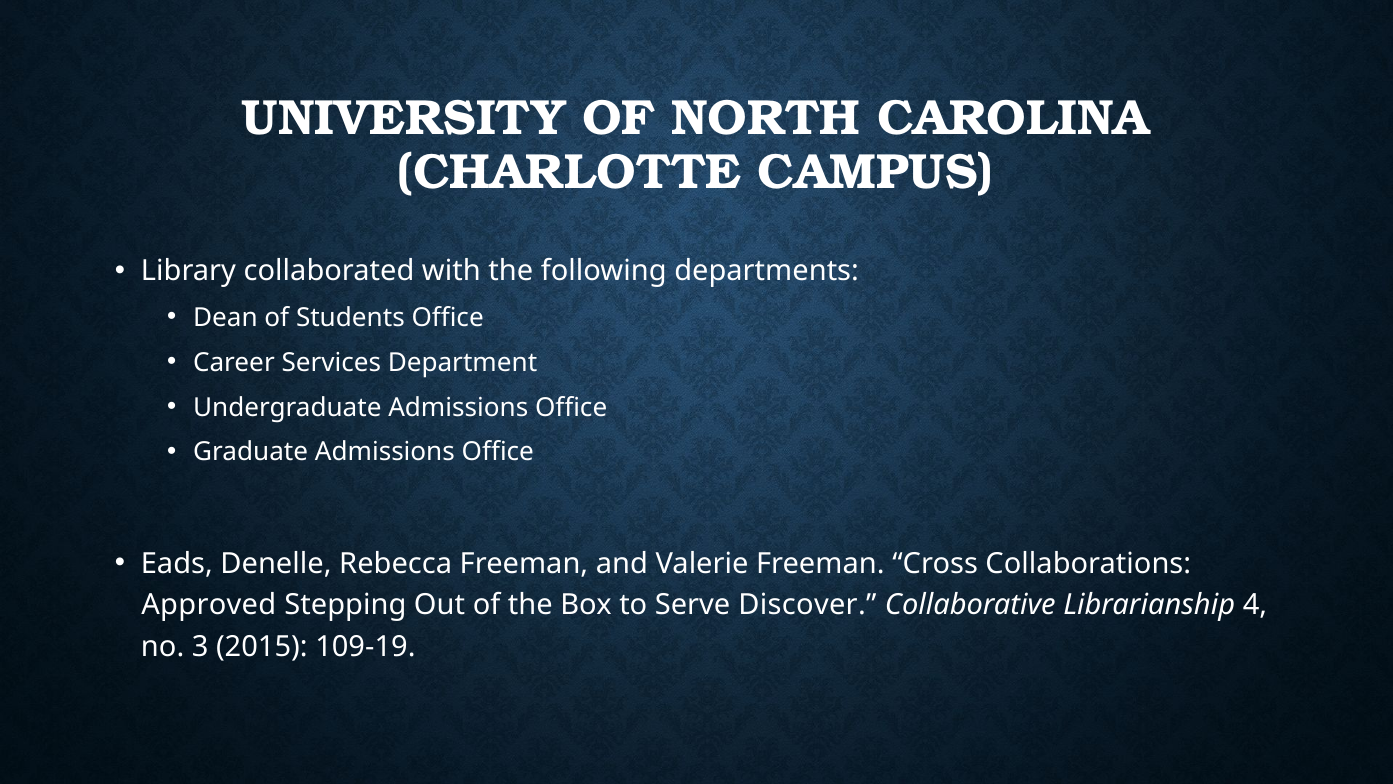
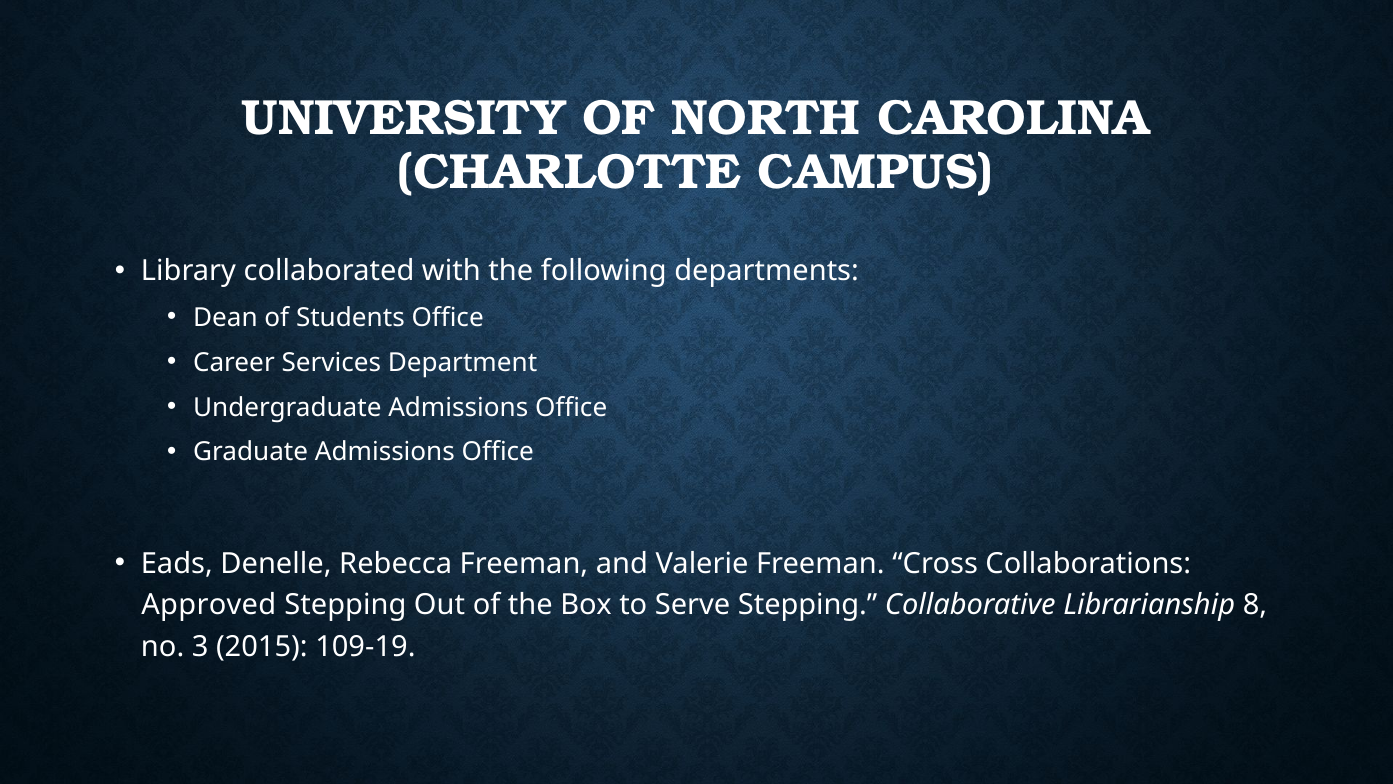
Serve Discover: Discover -> Stepping (808, 605)
4: 4 -> 8 (1255, 605)
